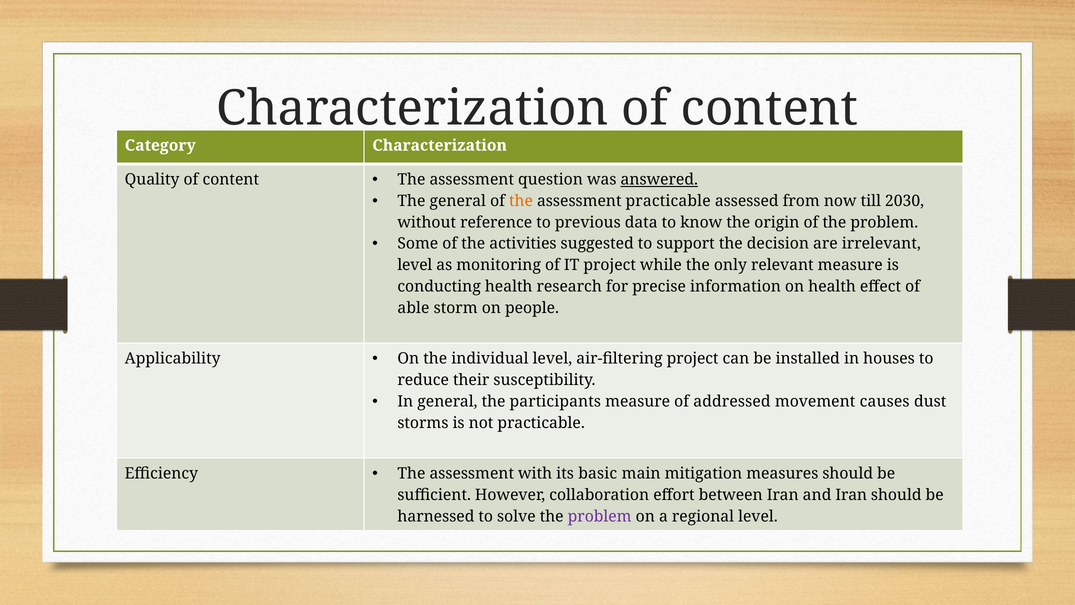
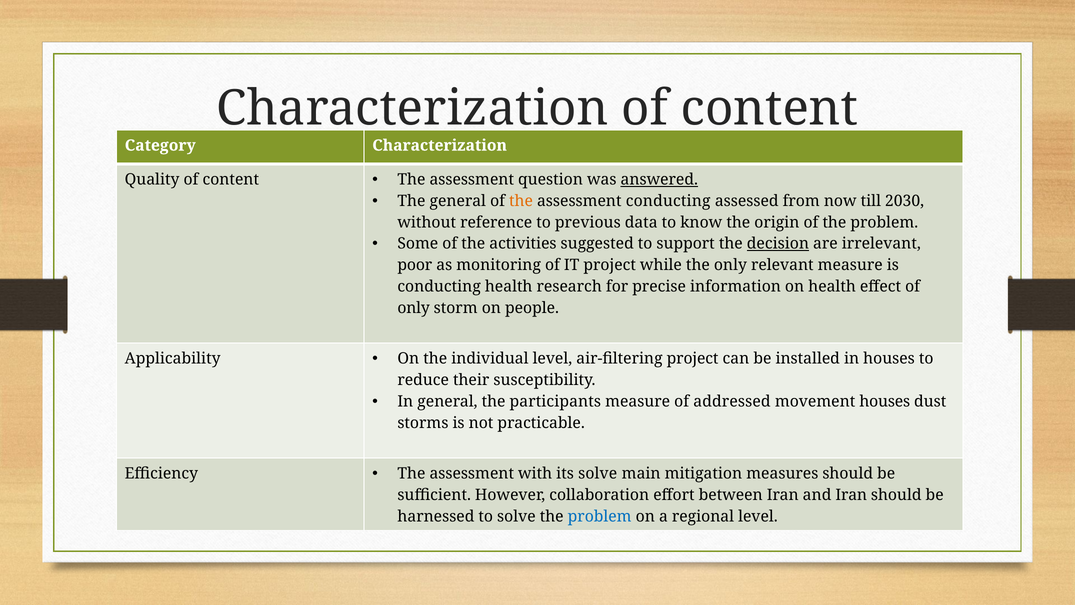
assessment practicable: practicable -> conducting (668, 201)
decision underline: none -> present (778, 244)
level: level -> poor (415, 265)
able: able -> only (414, 308)
movement causes: causes -> houses (885, 401)
its basic: basic -> solve (598, 473)
problem colour: purple -> blue (600, 516)
